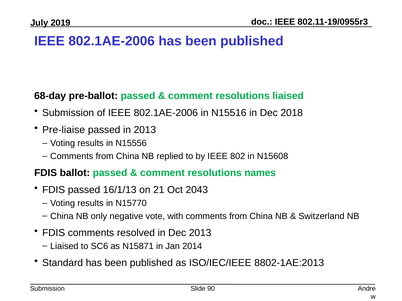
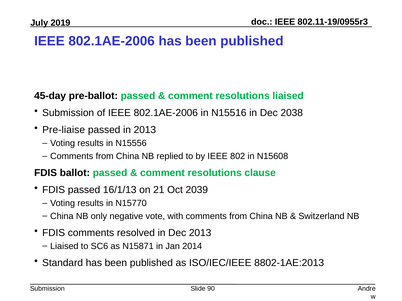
68-day: 68-day -> 45-day (50, 96)
2018: 2018 -> 2038 (292, 113)
names: names -> clause (260, 173)
2043: 2043 -> 2039 (197, 190)
